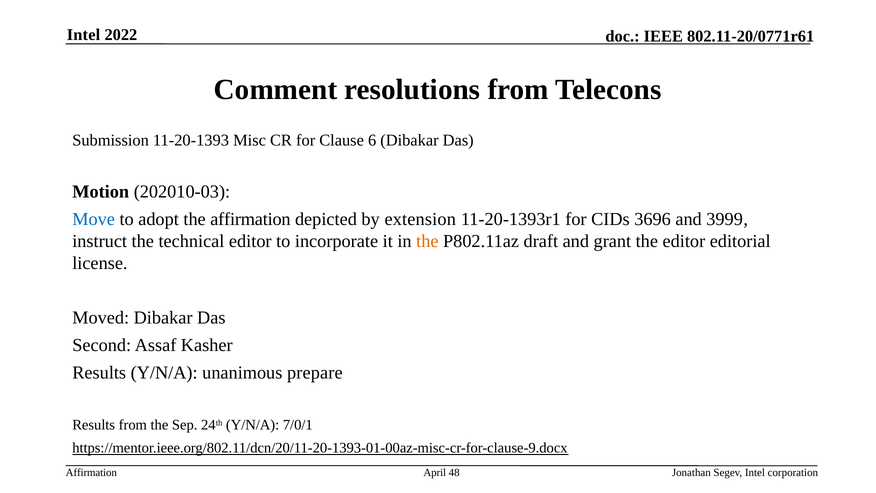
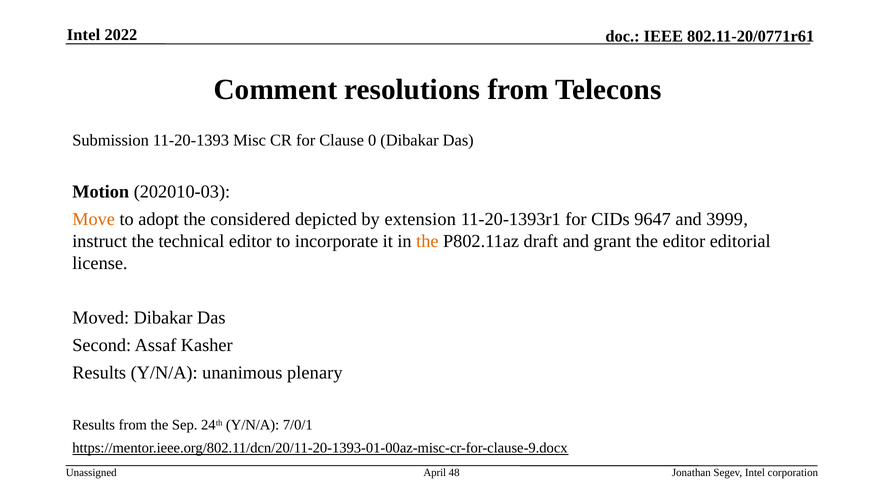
6: 6 -> 0 (372, 140)
Move colour: blue -> orange (94, 219)
the affirmation: affirmation -> considered (250, 219)
3696: 3696 -> 9647 (653, 219)
prepare: prepare -> plenary (315, 373)
Affirmation: Affirmation -> Unassigned (91, 473)
